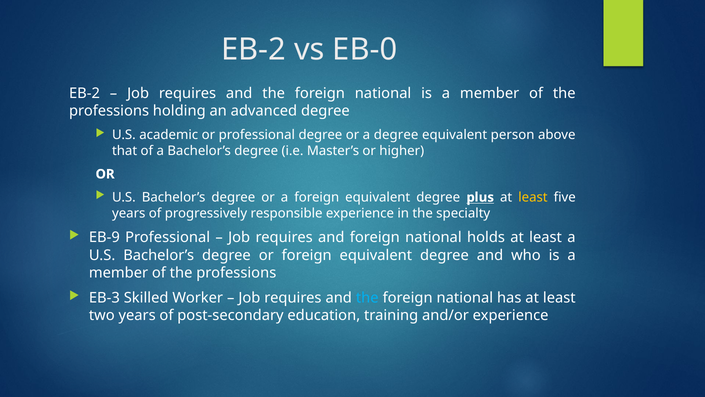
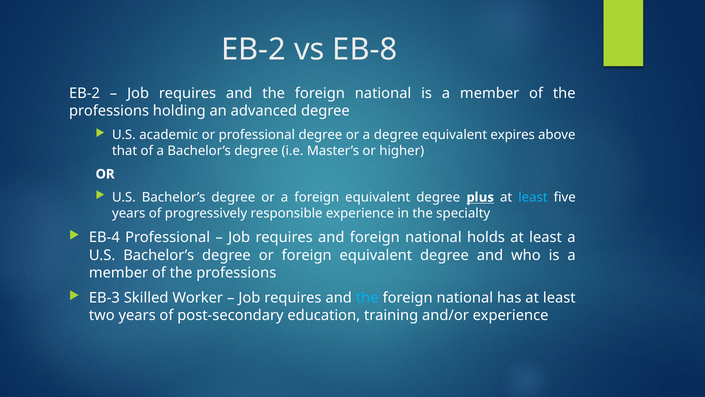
EB-0: EB-0 -> EB-8 (365, 50)
person: person -> expires (513, 135)
least colour: yellow -> light blue (533, 197)
EB-9: EB-9 -> EB-4 (104, 237)
